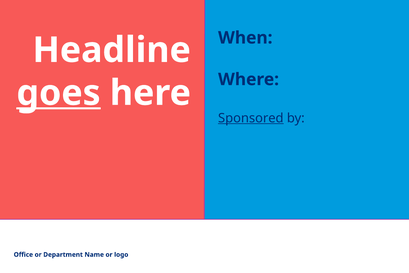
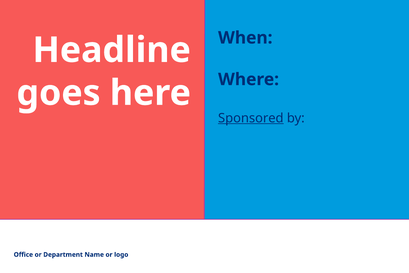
goes underline: present -> none (59, 93)
